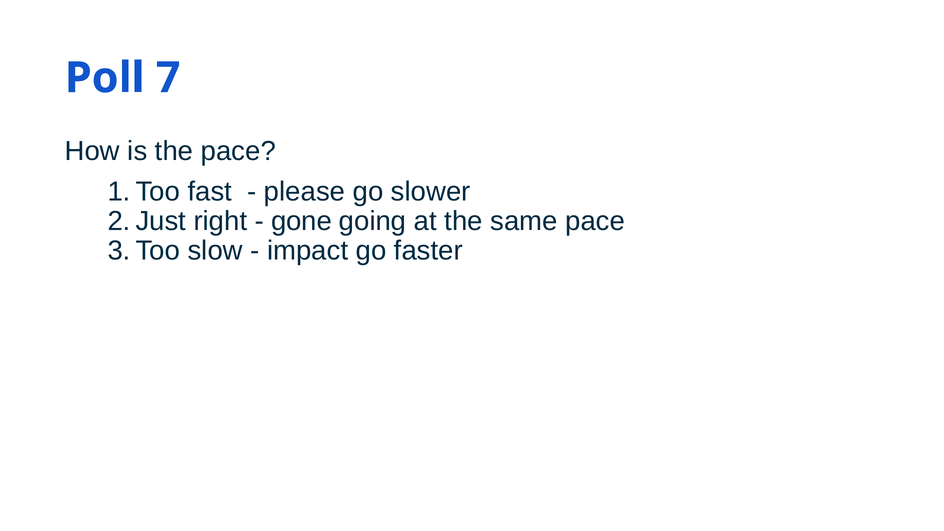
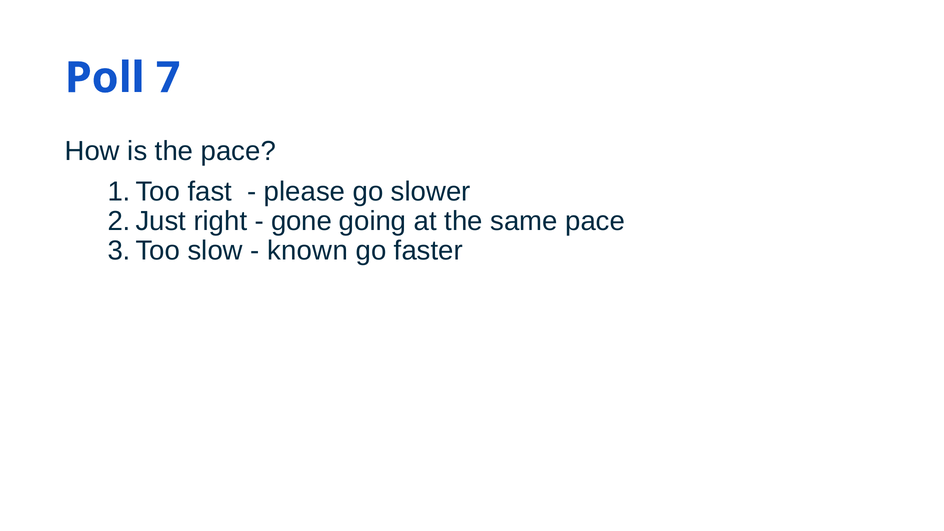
impact: impact -> known (307, 251)
